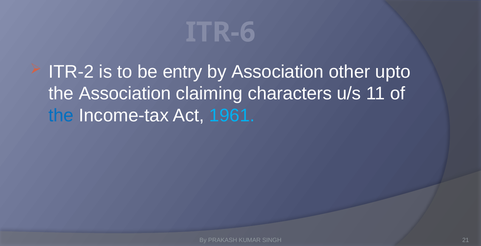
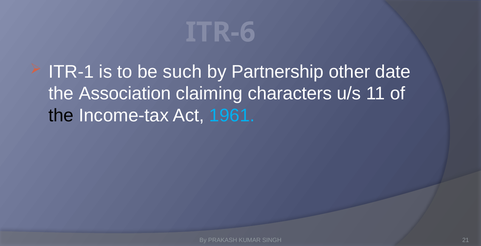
ITR-2: ITR-2 -> ITR-1 (71, 72)
entry: entry -> such (182, 72)
by Association: Association -> Partnership (278, 72)
upto: upto -> date (393, 72)
the colour: blue -> black (61, 115)
